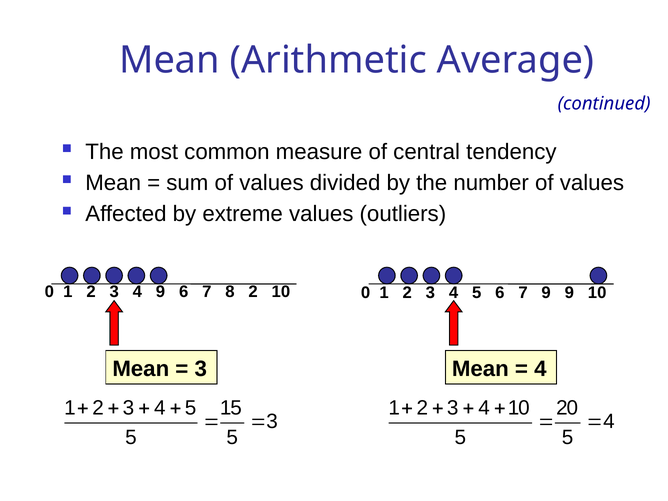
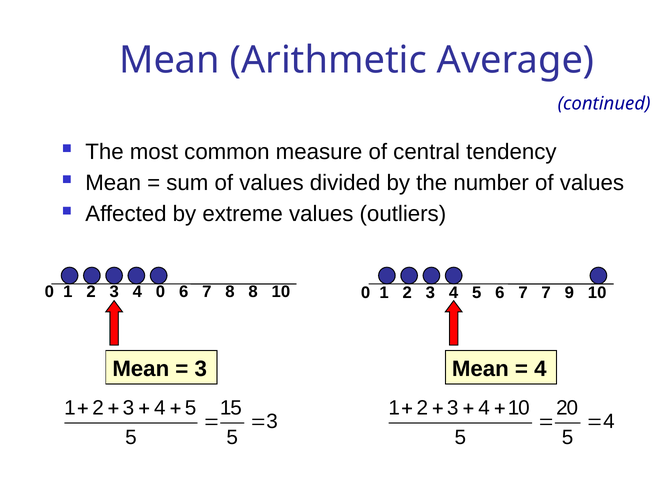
4 9: 9 -> 0 (160, 292)
8 2: 2 -> 8 (253, 292)
7 9: 9 -> 7 (546, 293)
